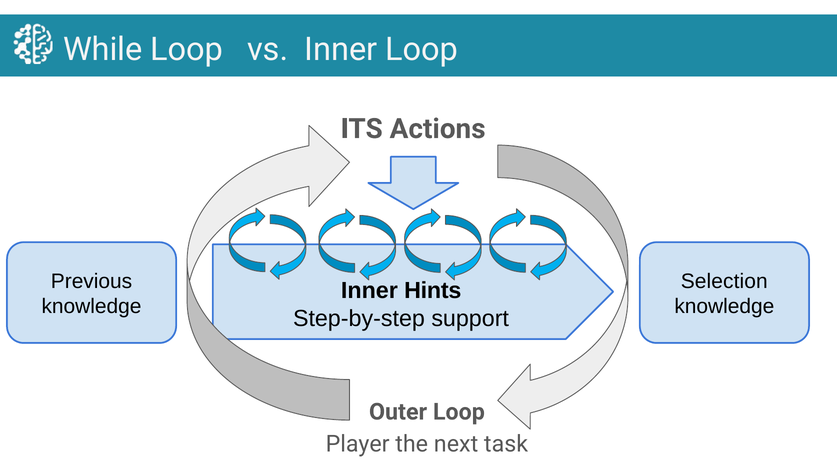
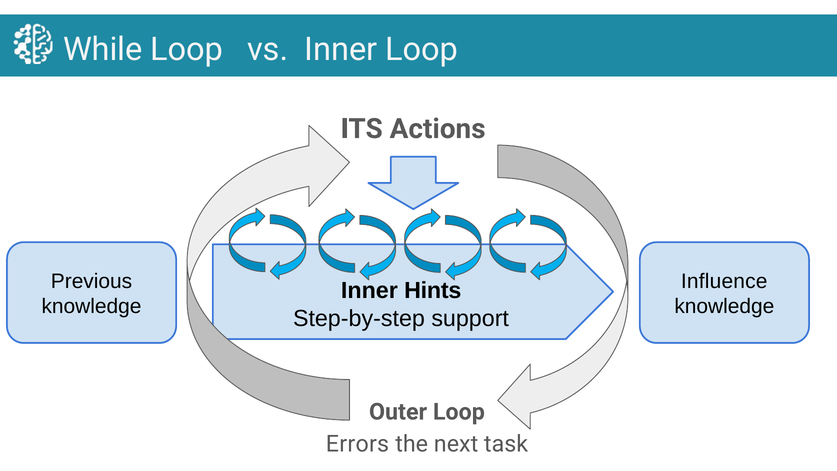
Selection: Selection -> Influence (724, 281)
Player: Player -> Errors (357, 444)
